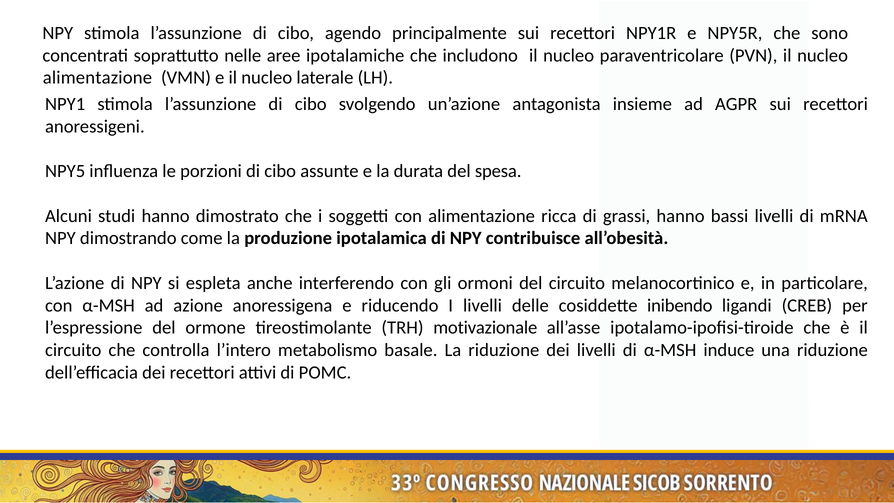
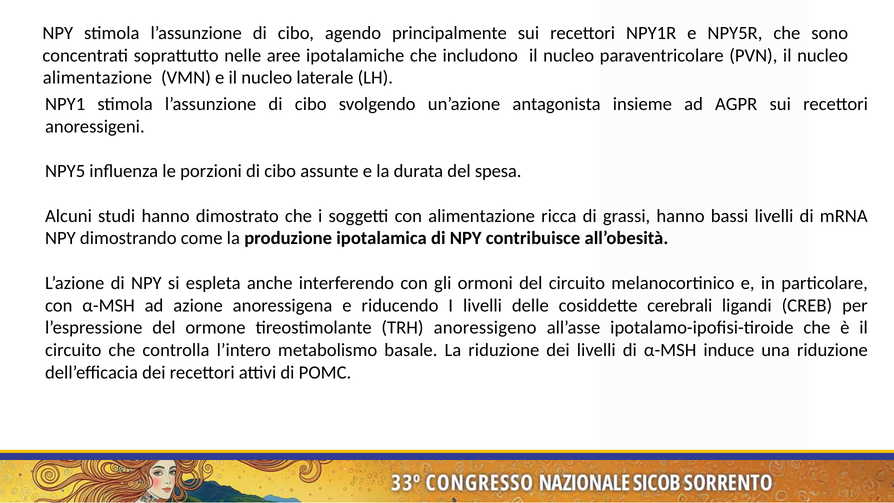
inibendo: inibendo -> cerebrali (680, 305)
motivazionale: motivazionale -> anoressigeno (485, 328)
